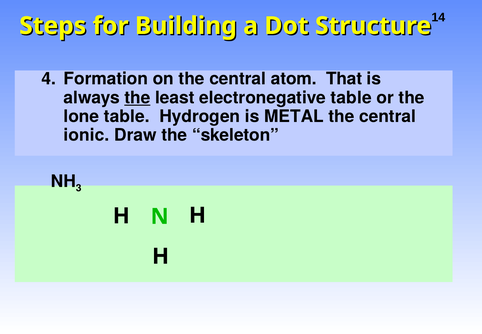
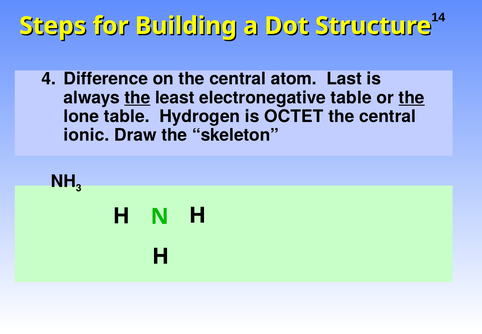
Formation: Formation -> Difference (106, 79)
That: That -> Last (344, 79)
the underline: none -> present (412, 98)
METAL: METAL -> OCTET (294, 116)
